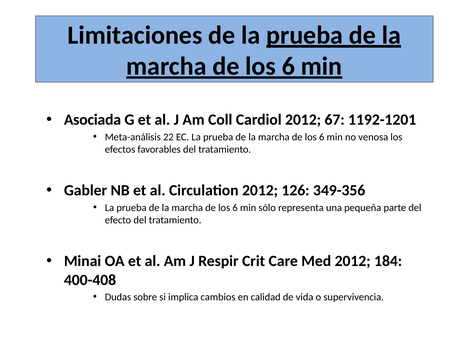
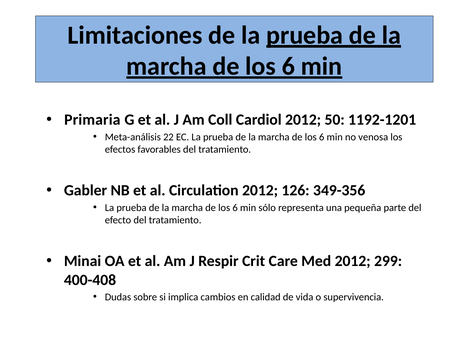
Asociada: Asociada -> Primaria (92, 120)
67: 67 -> 50 (335, 120)
184: 184 -> 299 (388, 261)
